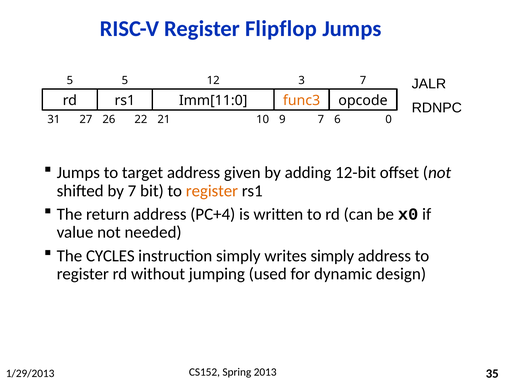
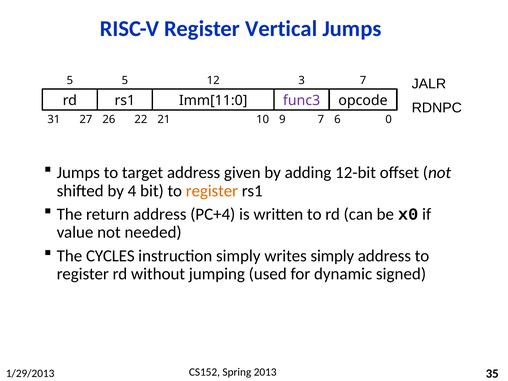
Flipflop: Flipflop -> Vertical (281, 29)
func3 colour: orange -> purple (302, 100)
by 7: 7 -> 4 (132, 191)
design: design -> signed (401, 274)
